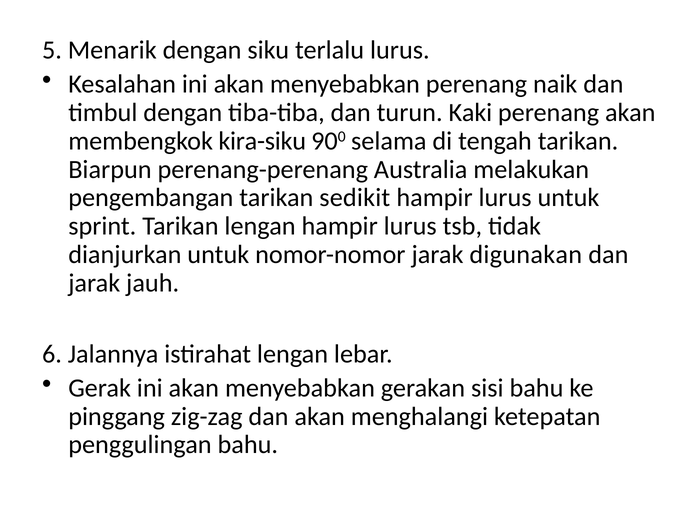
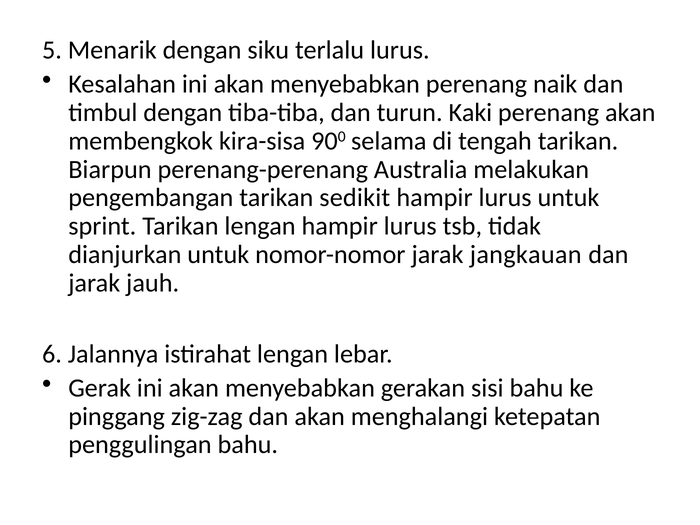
kira-siku: kira-siku -> kira-sisa (262, 141)
digunakan: digunakan -> jangkauan (526, 255)
